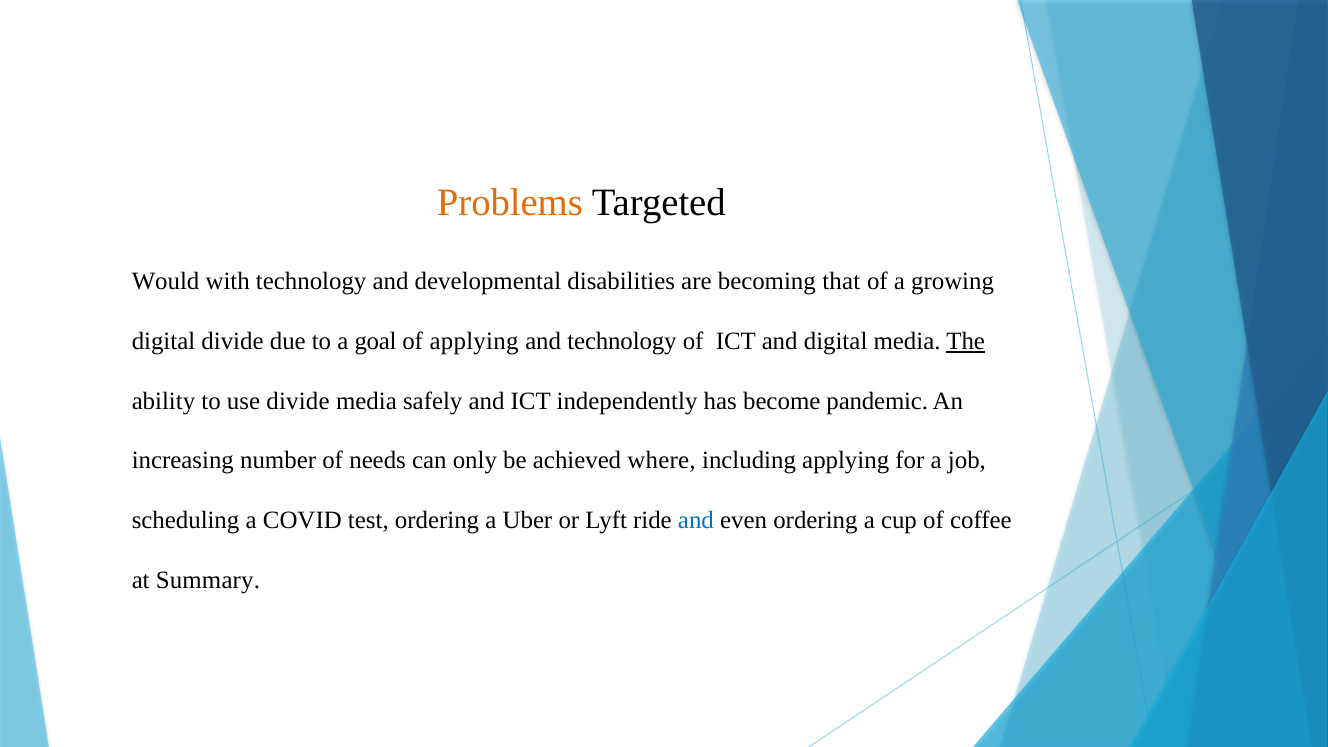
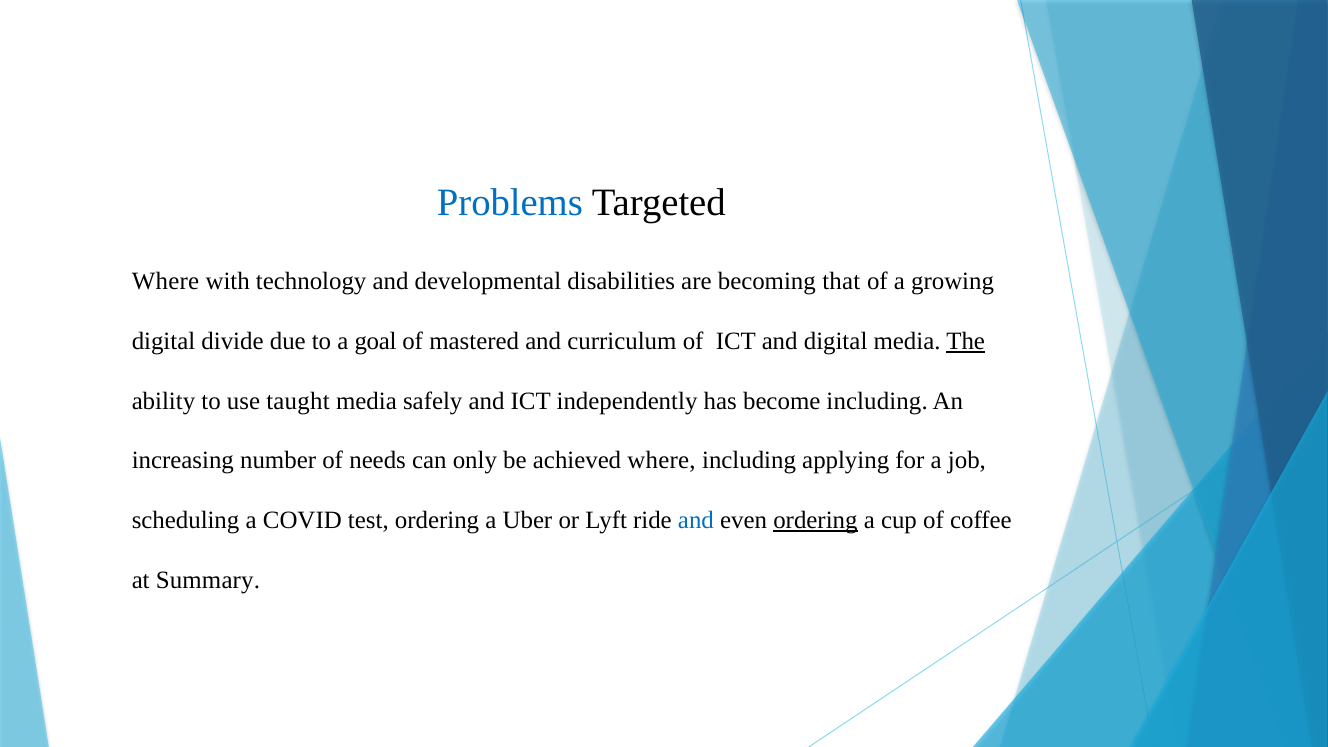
Problems colour: orange -> blue (510, 203)
Would: Would -> Where (165, 281)
of applying: applying -> mastered (474, 341)
and technology: technology -> curriculum (622, 341)
use divide: divide -> taught (298, 401)
become pandemic: pandemic -> including (877, 401)
ordering underline: none -> present (815, 520)
